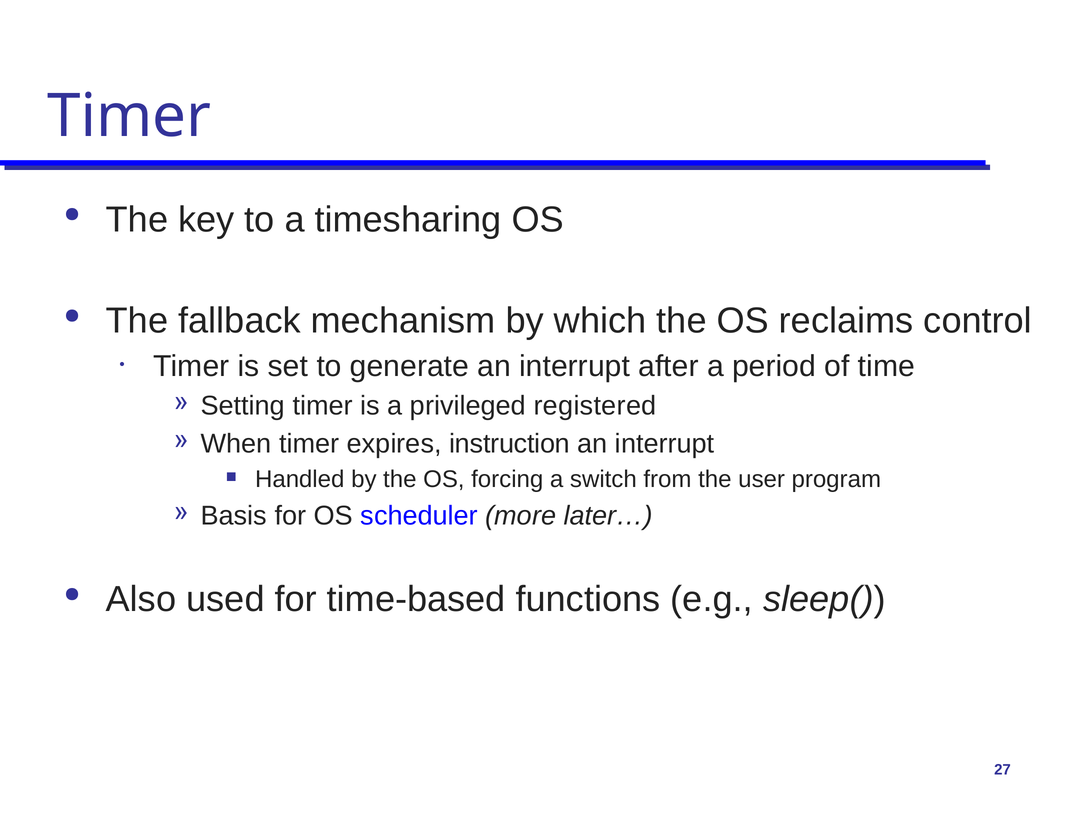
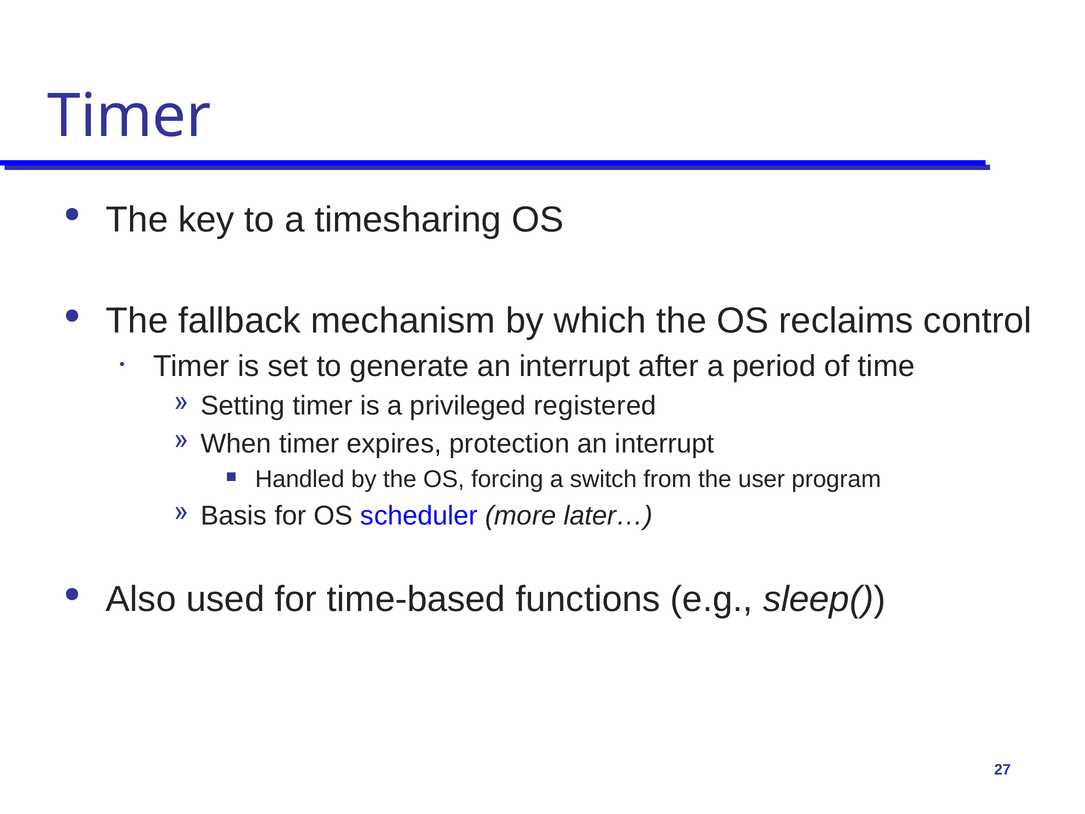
instruction: instruction -> protection (509, 444)
